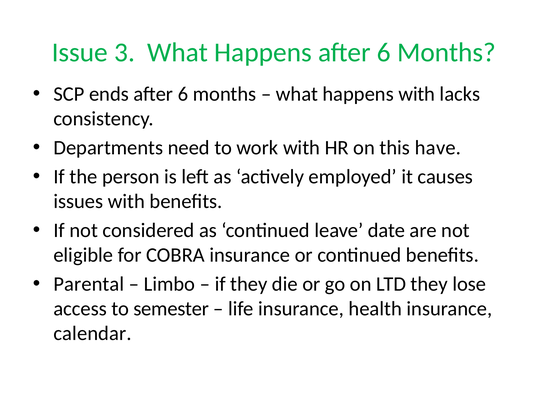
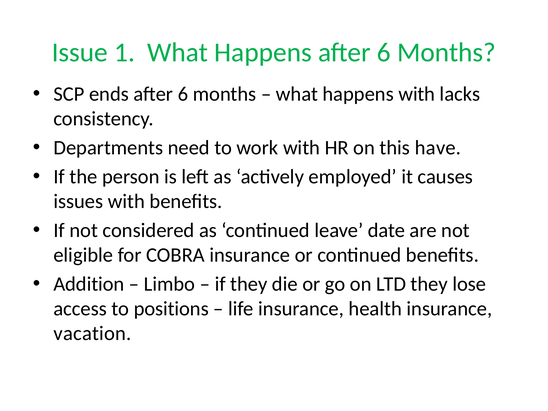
3: 3 -> 1 (125, 53)
Parental: Parental -> Addition (89, 284)
semester: semester -> positions (171, 309)
calendar: calendar -> vacation (92, 333)
